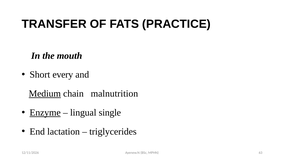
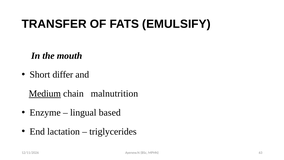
PRACTICE: PRACTICE -> EMULSIFY (176, 24)
every: every -> differ (63, 75)
Enzyme underline: present -> none (45, 112)
single: single -> based (110, 112)
